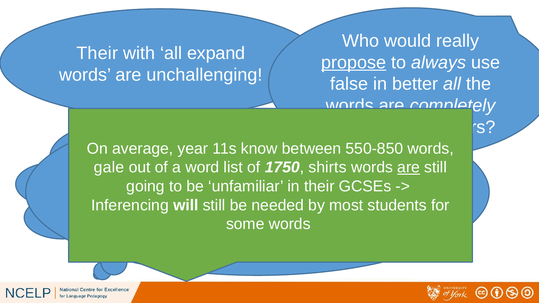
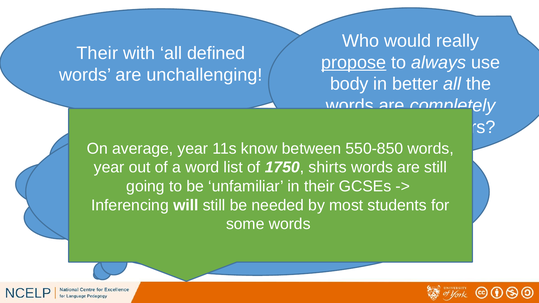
expand: expand -> defined (216, 53)
false: false -> body (349, 84)
gale: gale -> year (109, 168)
are underline: present -> none (409, 168)
